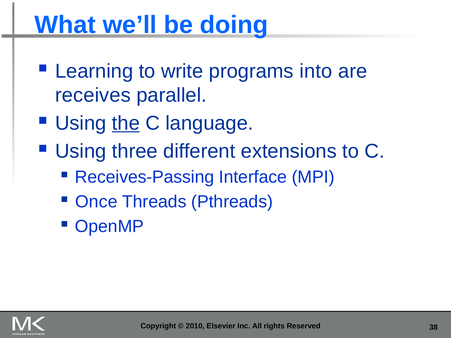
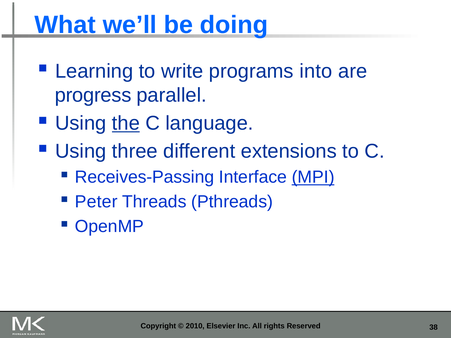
receives: receives -> progress (93, 95)
MPI underline: none -> present (313, 177)
Once: Once -> Peter (96, 202)
